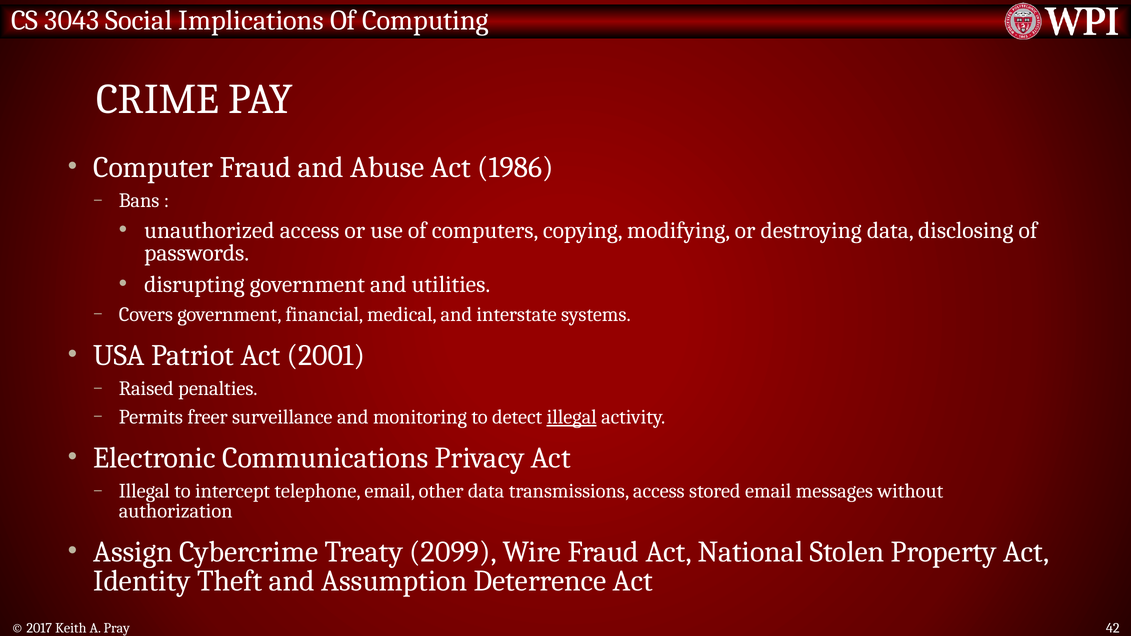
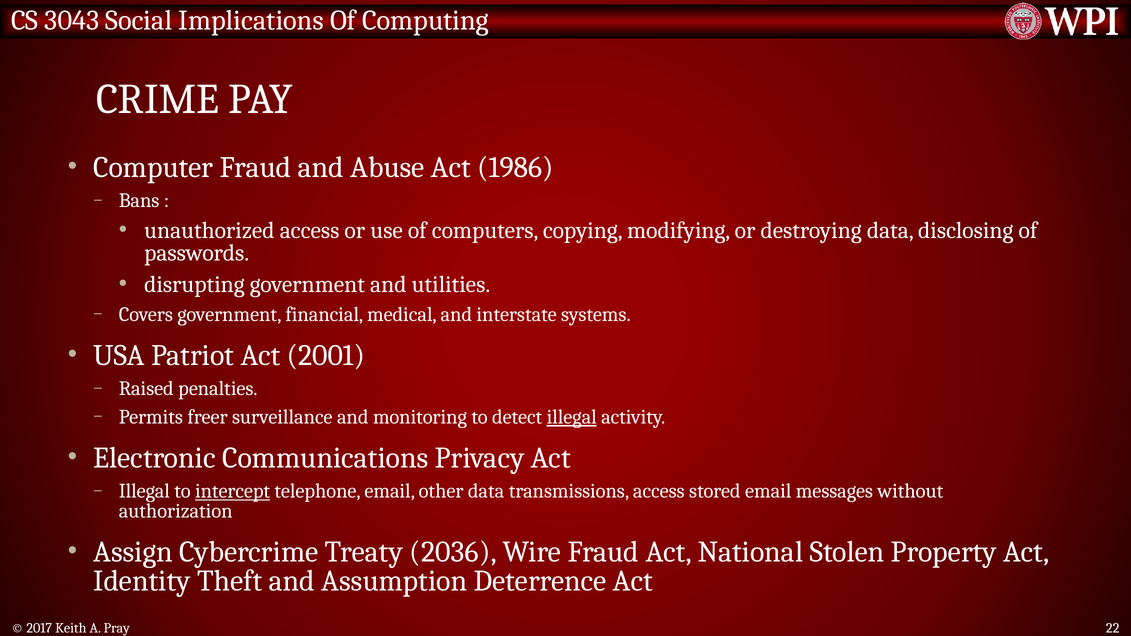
intercept underline: none -> present (233, 491)
2099: 2099 -> 2036 (453, 552)
42: 42 -> 22 (1113, 628)
